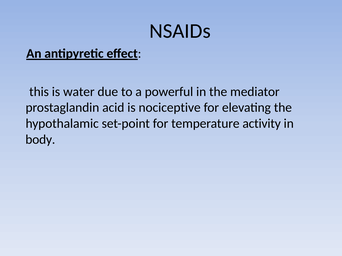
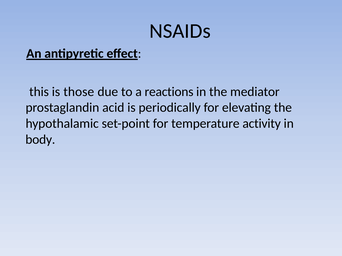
water: water -> those (79, 92)
powerful: powerful -> reactions (169, 92)
nociceptive: nociceptive -> periodically (170, 108)
